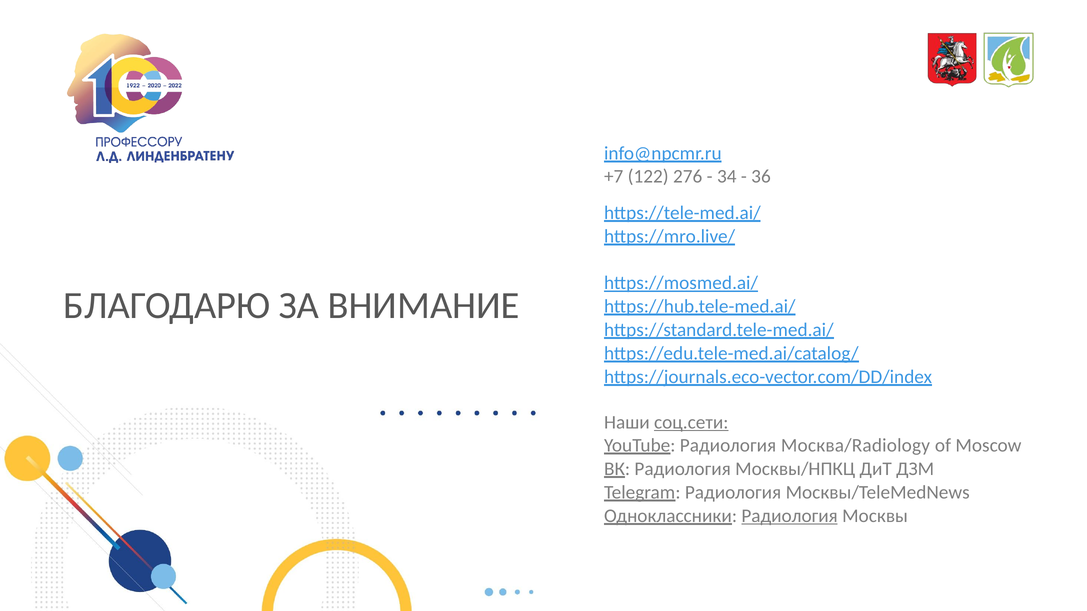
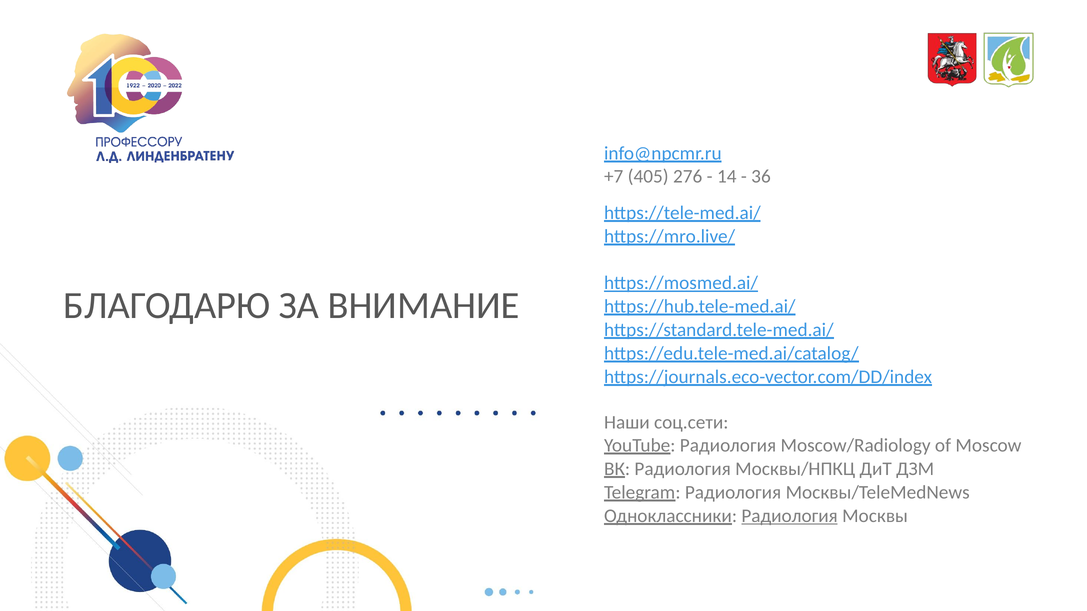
122: 122 -> 405 (648, 176)
34: 34 -> 14 (727, 176)
соц.сети underline: present -> none (691, 423)
Москва/Radiology: Москва/Radiology -> Moscow/Radiology (856, 446)
